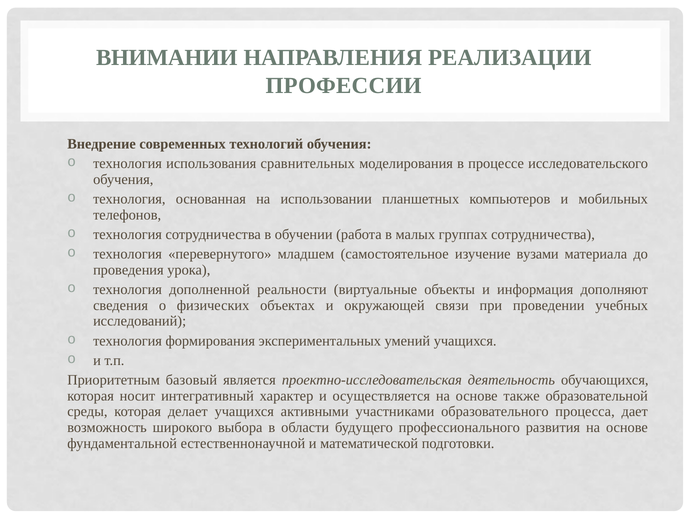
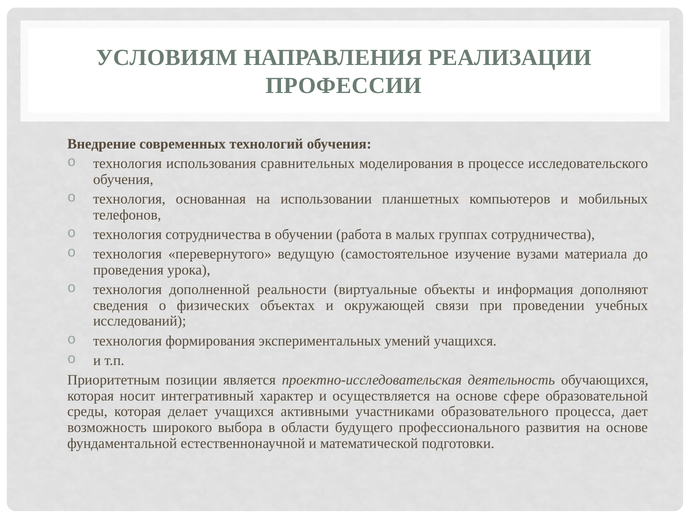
ВНИМАНИИ: ВНИМАНИИ -> УСЛОВИЯМ (167, 58)
младшем: младшем -> ведущую (306, 254)
базовый: базовый -> позиции (191, 380)
также: также -> сфере (522, 395)
